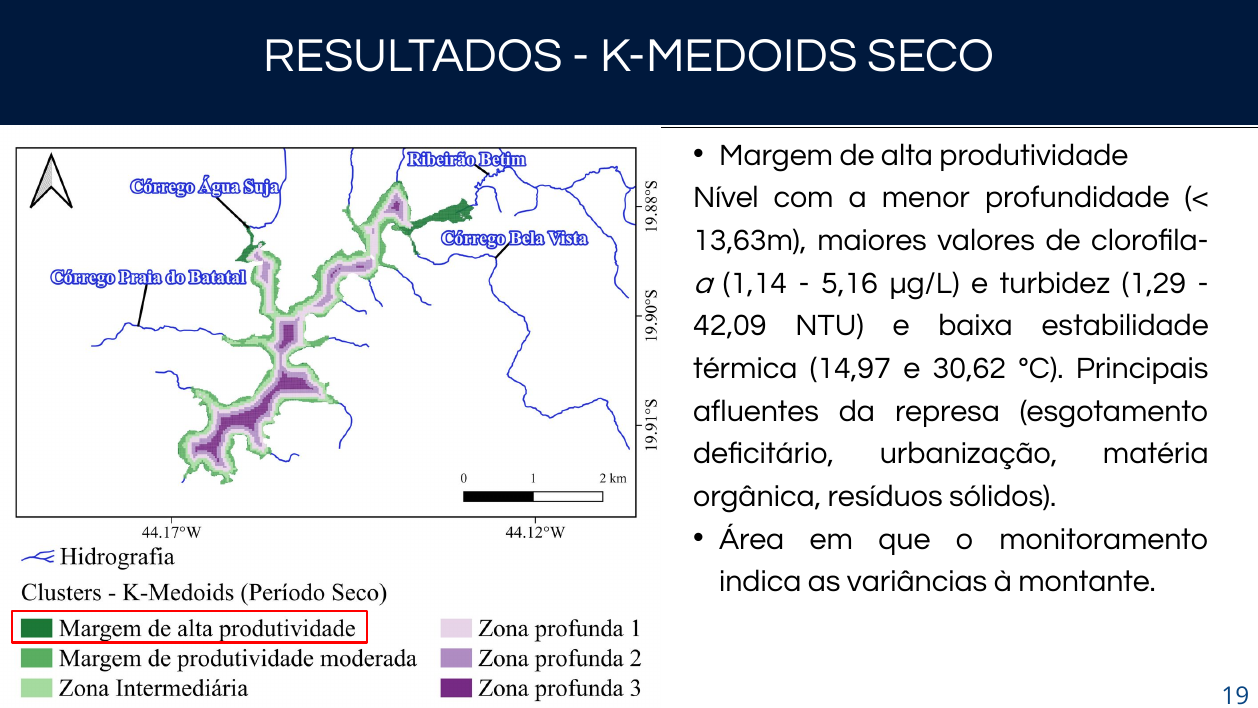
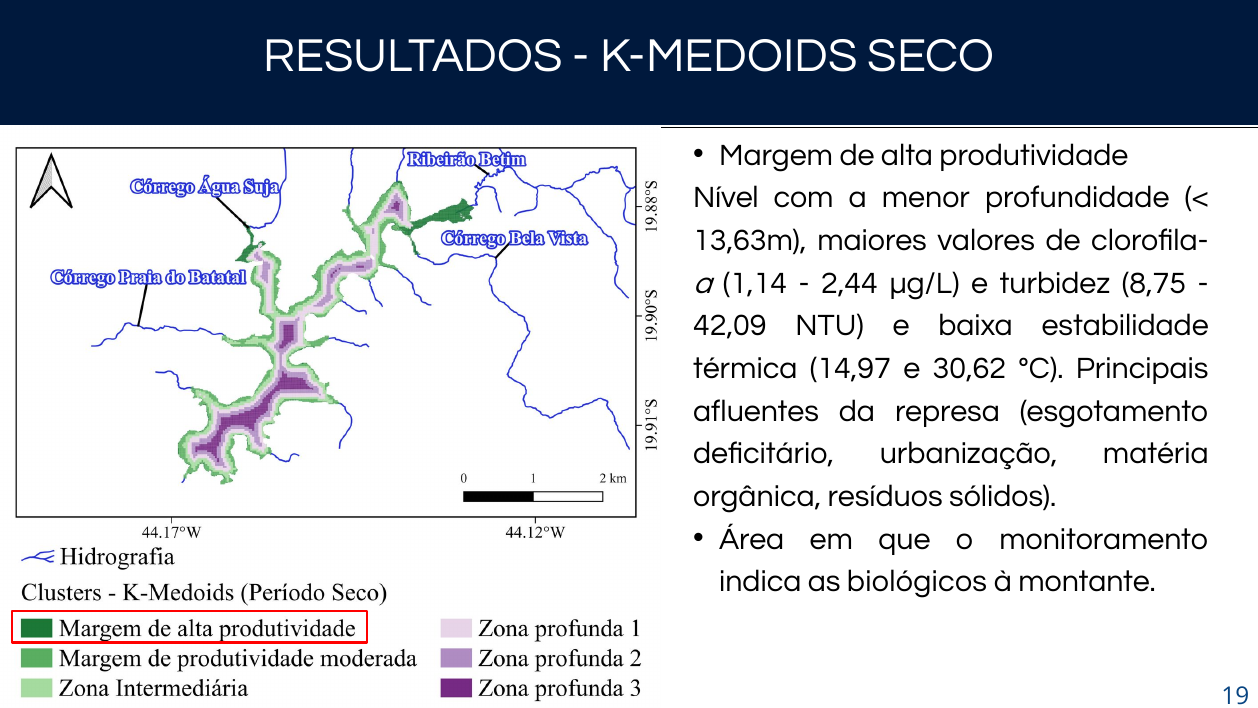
5,16: 5,16 -> 2,44 (850, 283)
1,29: 1,29 -> 8,75 (1154, 283)
variâncias: variâncias -> biológicos (917, 581)
